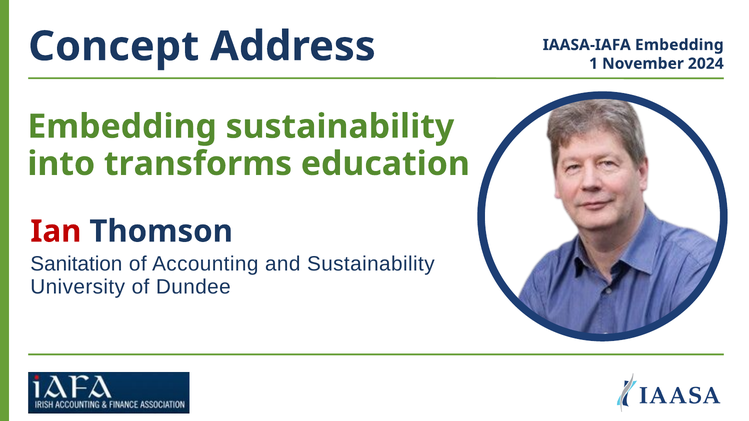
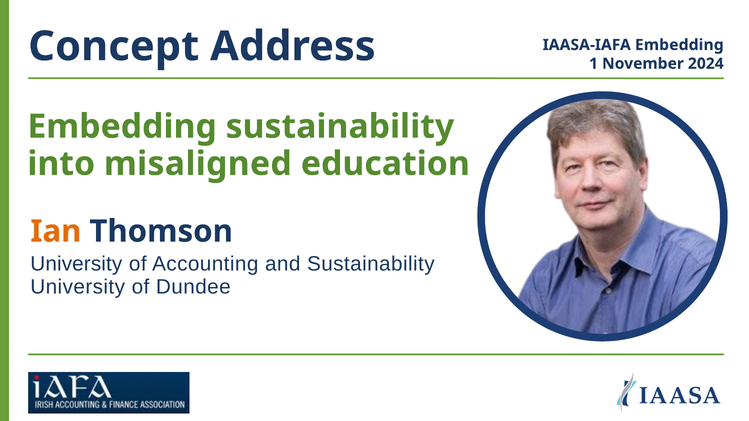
transforms: transforms -> misaligned (198, 164)
Ian colour: red -> orange (56, 232)
Sanitation: Sanitation -> University (76, 264)
